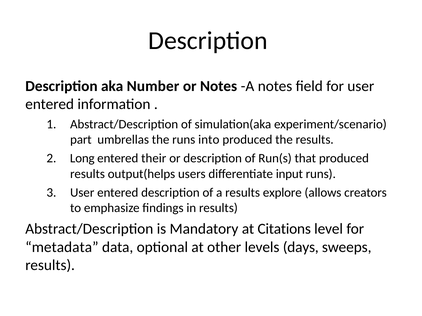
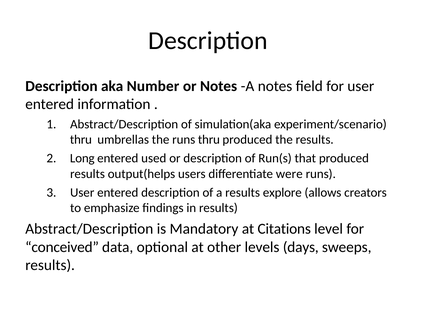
part: part -> thru (81, 140)
runs into: into -> thru (209, 140)
their: their -> used (154, 159)
input: input -> were (289, 174)
metadata: metadata -> conceived (62, 247)
